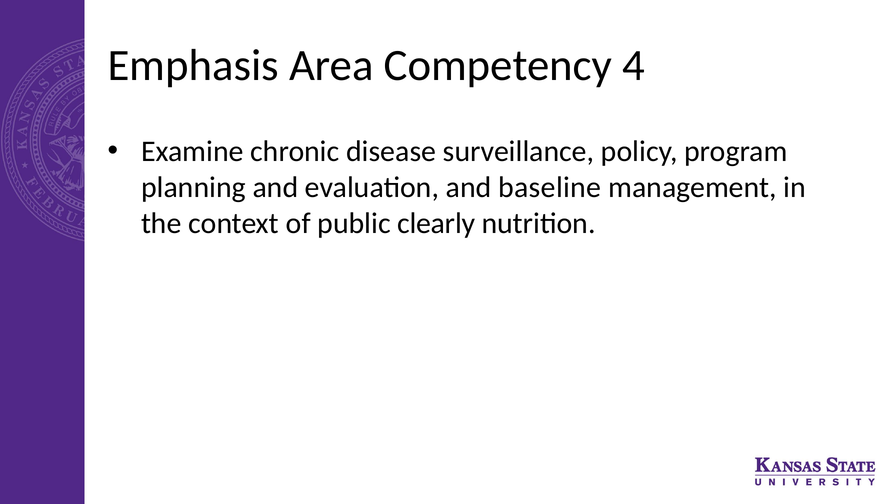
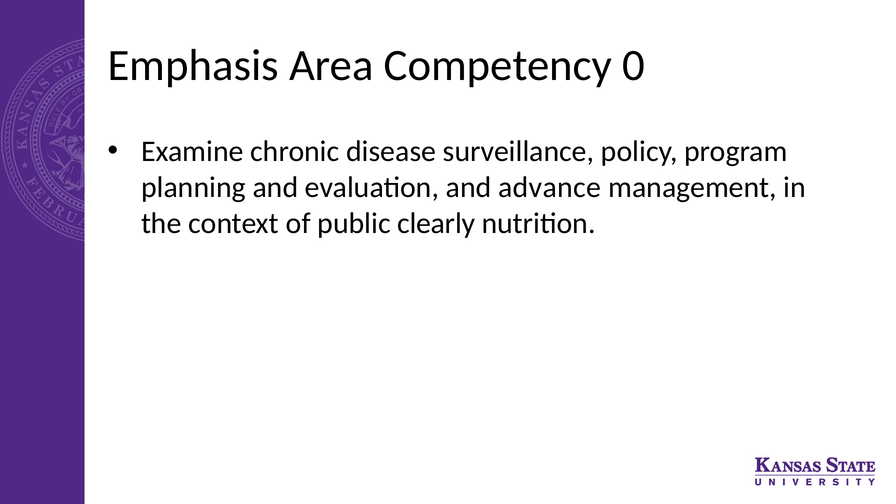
4: 4 -> 0 (634, 66)
baseline: baseline -> advance (550, 187)
